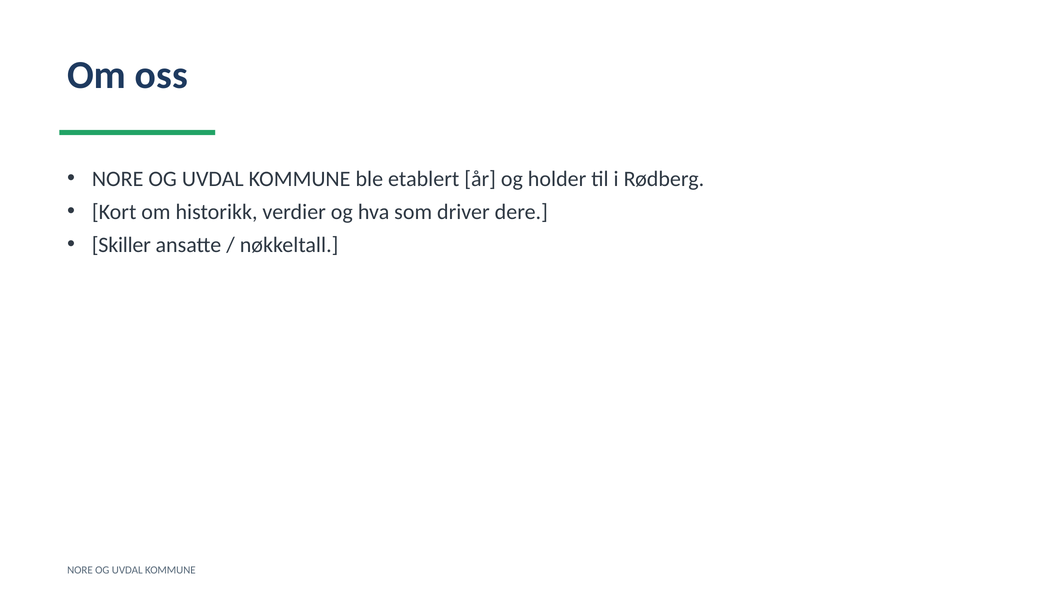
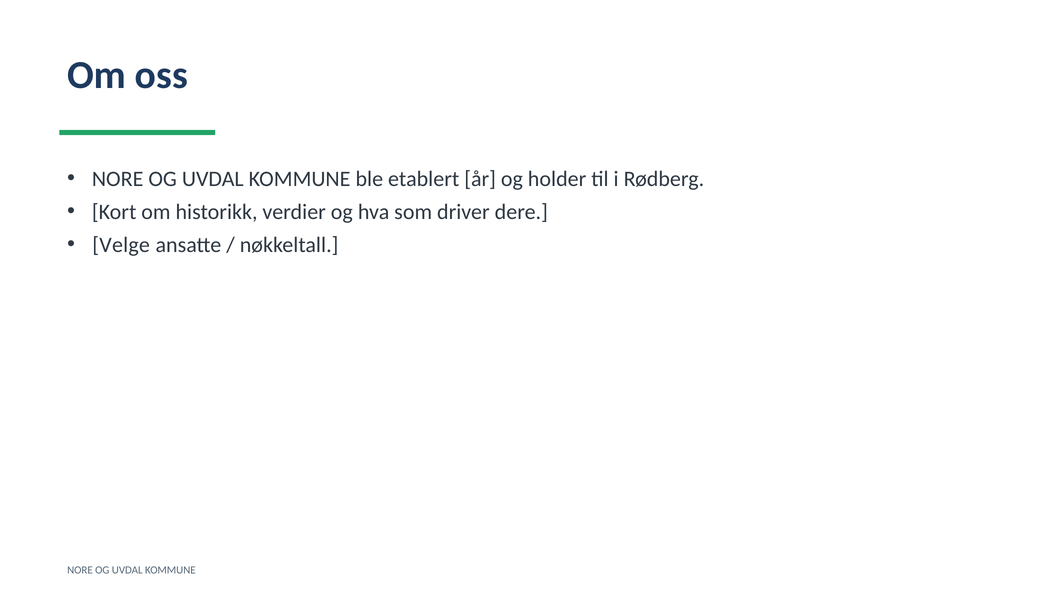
Skiller: Skiller -> Velge (121, 245)
